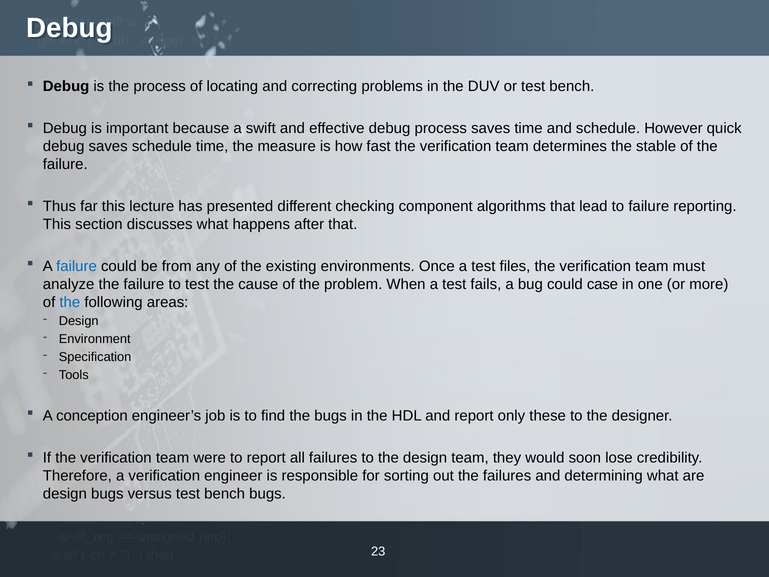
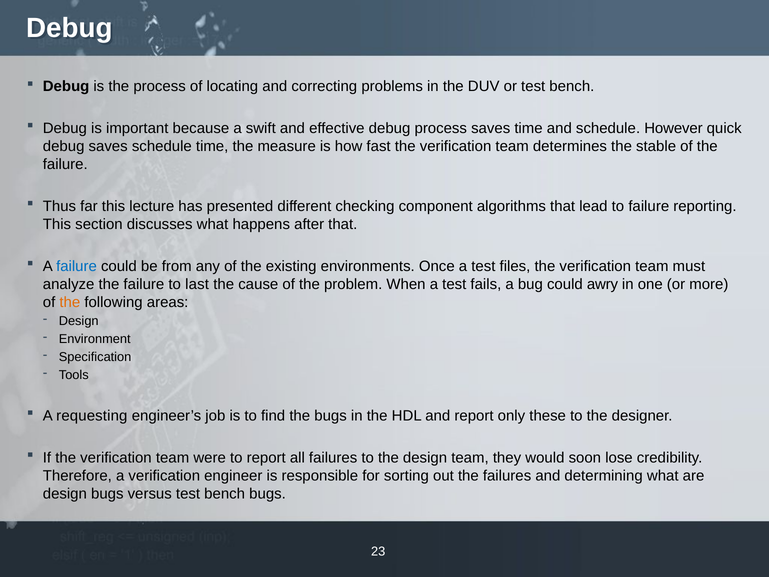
to test: test -> last (197, 284)
case: case -> awry (602, 284)
the colour: blue -> orange (70, 302)
conception: conception -> requesting (92, 416)
